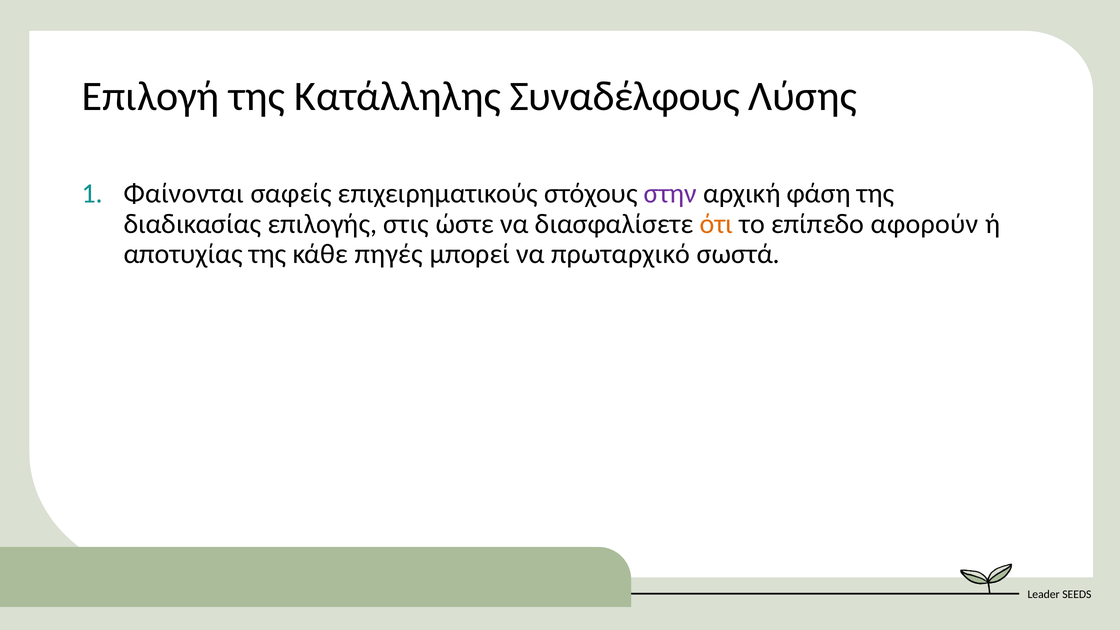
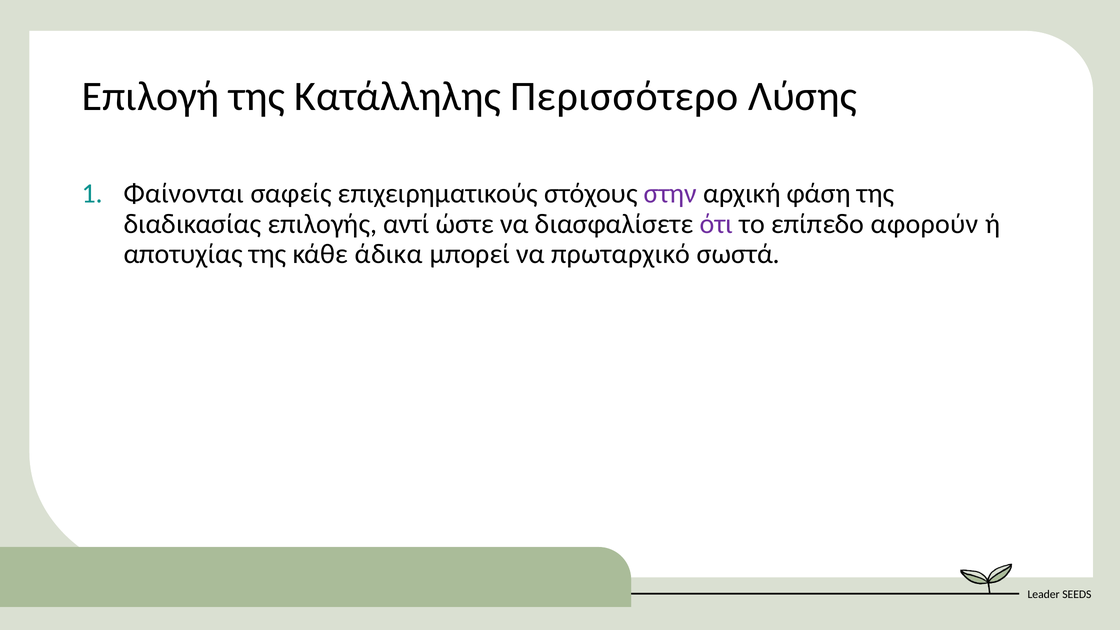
Συναδέλφους: Συναδέλφους -> Περισσότερο (624, 97)
στις: στις -> αντί (406, 224)
ότι colour: orange -> purple (716, 224)
πηγές: πηγές -> άδικα (389, 254)
